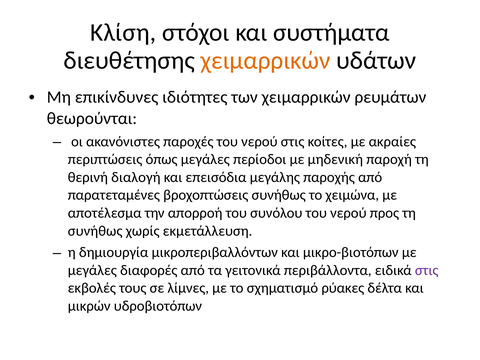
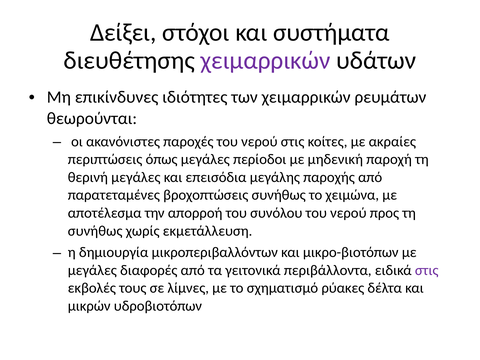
Κλίση: Κλίση -> Δείξει (123, 33)
χειμαρρικών colour: orange -> purple (266, 60)
θερινή διαλογή: διαλογή -> μεγάλες (136, 177)
